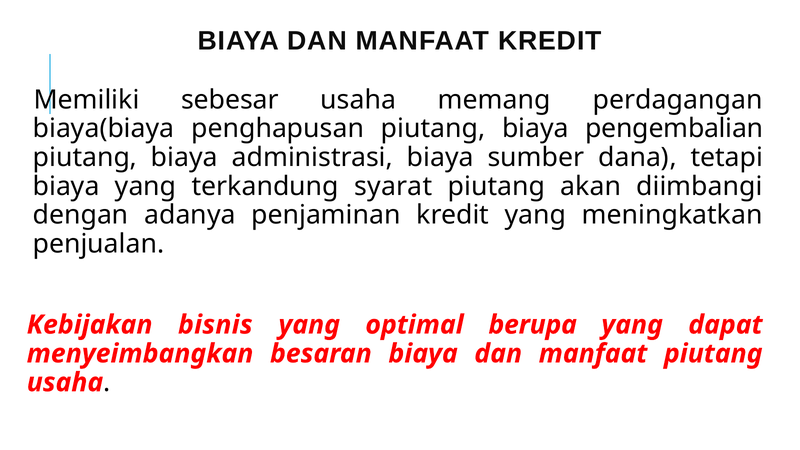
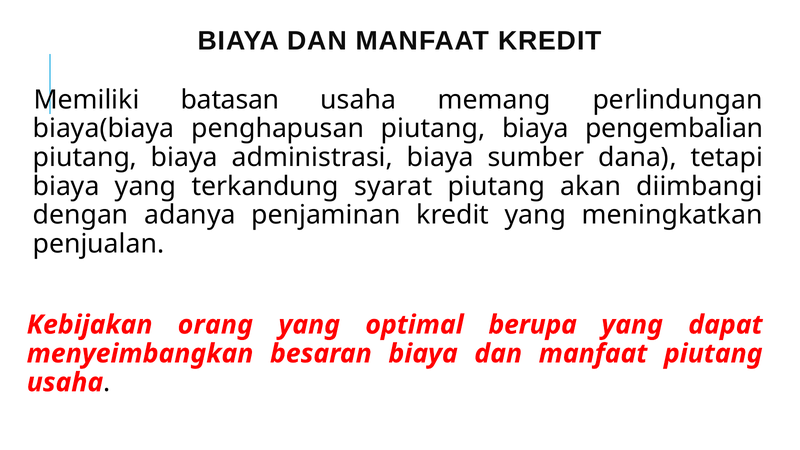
sebesar: sebesar -> batasan (230, 100)
perdagangan: perdagangan -> perlindungan (678, 100)
bisnis: bisnis -> orang (215, 325)
